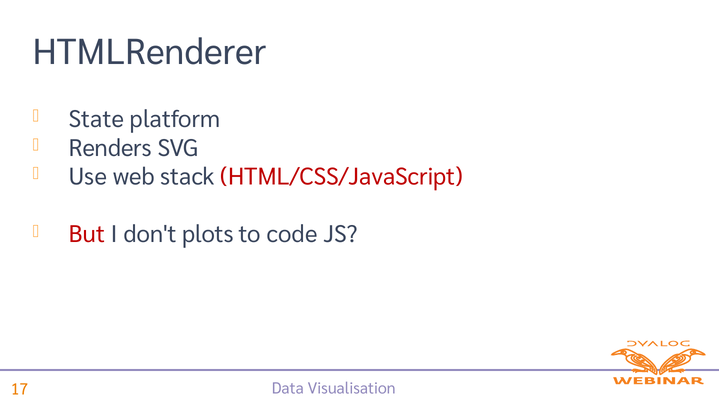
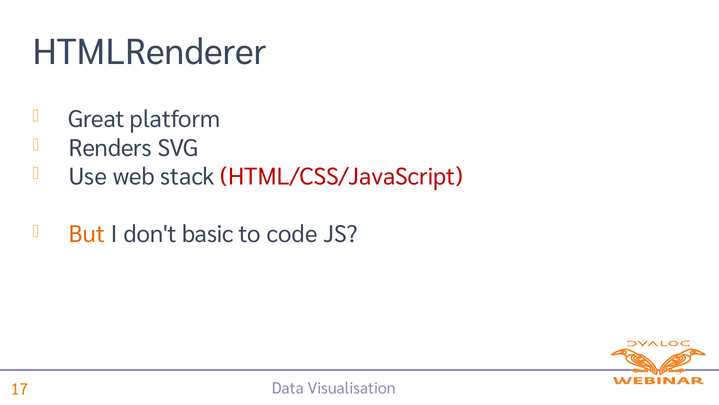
State: State -> Great (97, 119)
But colour: red -> orange (87, 234)
plots: plots -> basic (208, 234)
